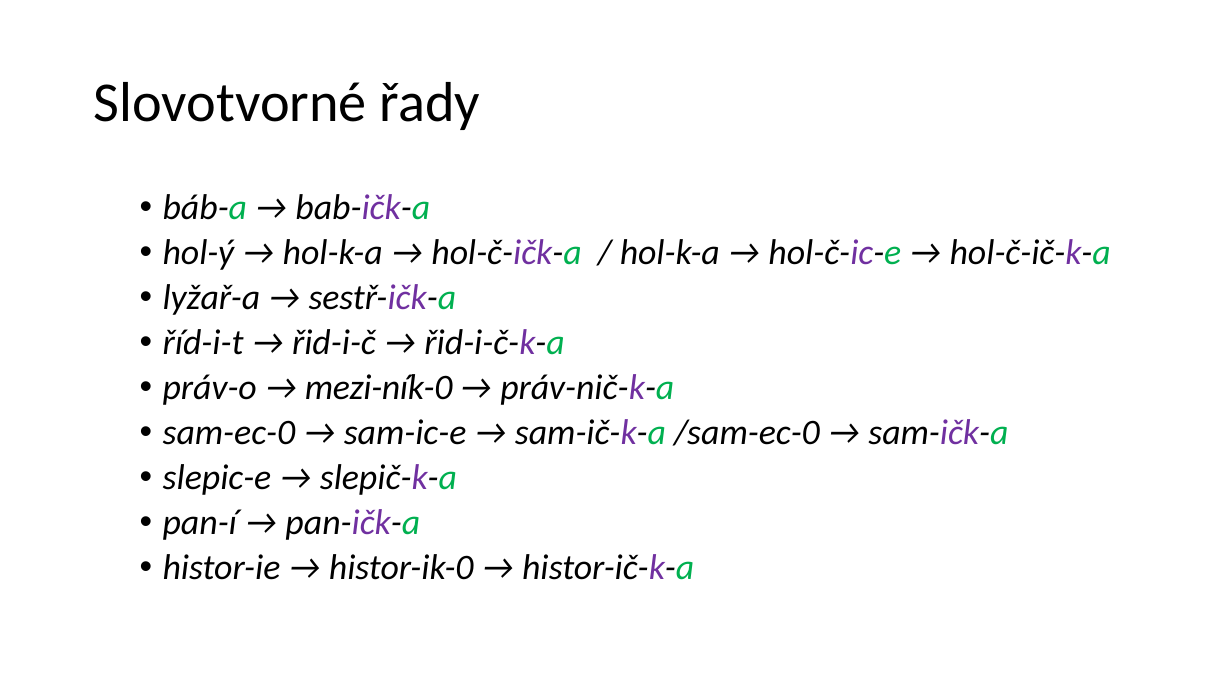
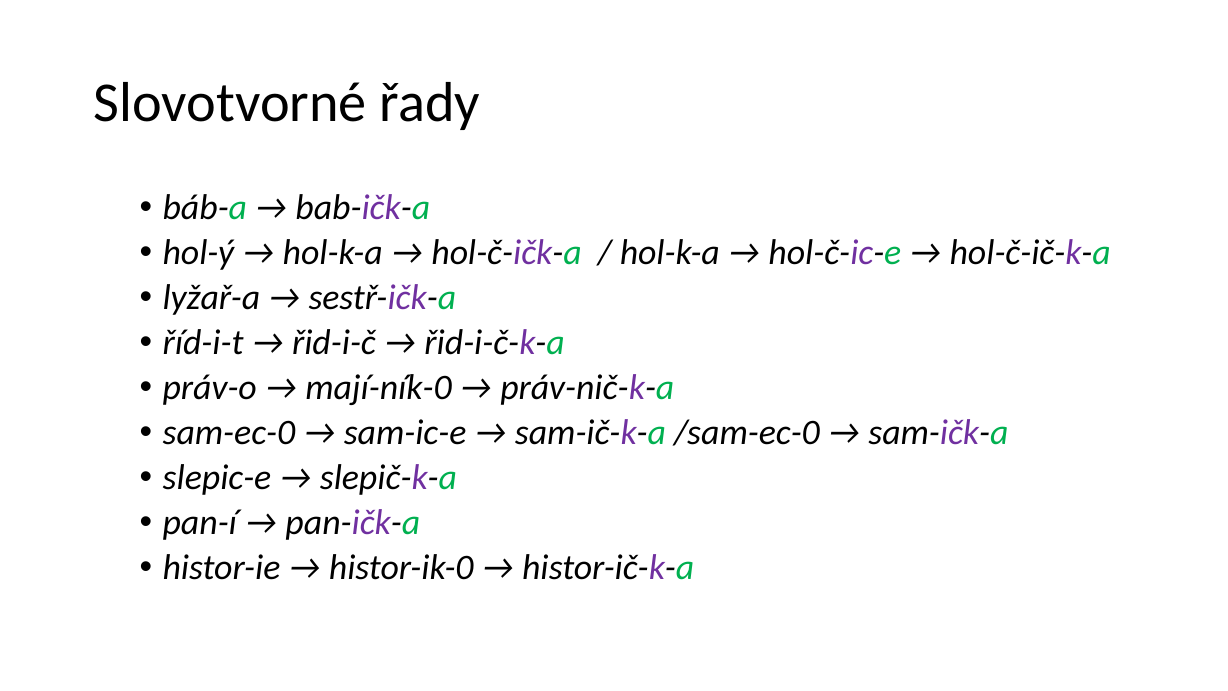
mezi-ník-0: mezi-ník-0 -> mají-ník-0 (379, 388)
